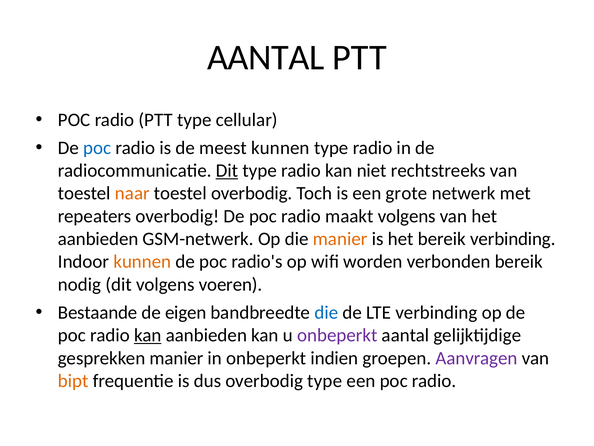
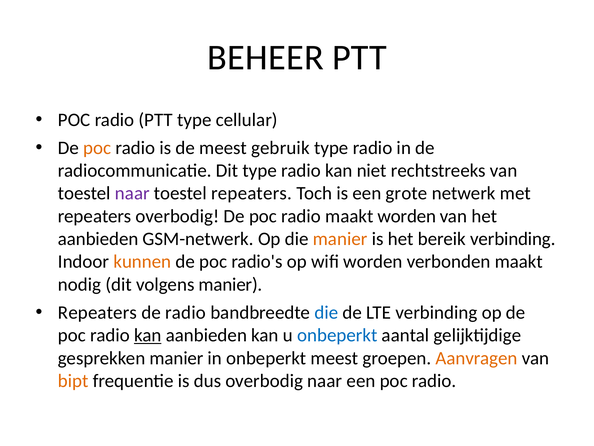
AANTAL: AANTAL -> BEHEER (265, 58)
poc colour: blue -> orange (97, 148)
meest kunnen: kunnen -> gebruik (280, 148)
Dit underline: present -> none (227, 170)
naar colour: orange -> purple (132, 193)
toestel overbodig: overbodig -> repeaters (252, 193)
maakt volgens: volgens -> worden (407, 216)
verbonden bereik: bereik -> maakt (519, 261)
volgens voeren: voeren -> manier (231, 284)
Bestaande: Bestaande -> Repeaters (98, 312)
de eigen: eigen -> radio (186, 312)
onbeperkt colour: purple -> blue (337, 335)
onbeperkt indien: indien -> meest (334, 358)
Aanvragen colour: purple -> orange (477, 358)
overbodig type: type -> naar (325, 380)
